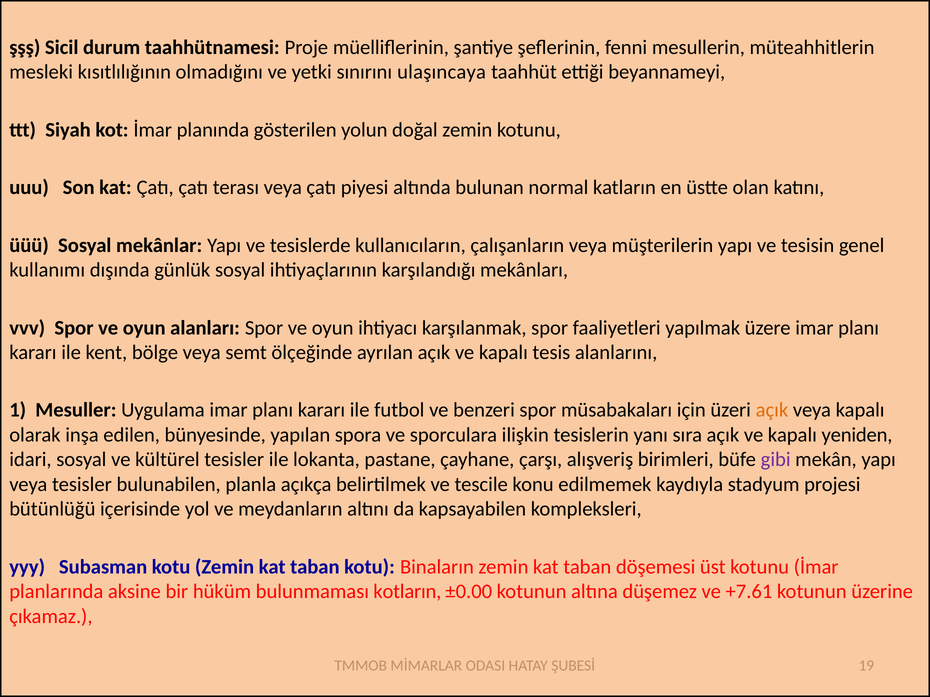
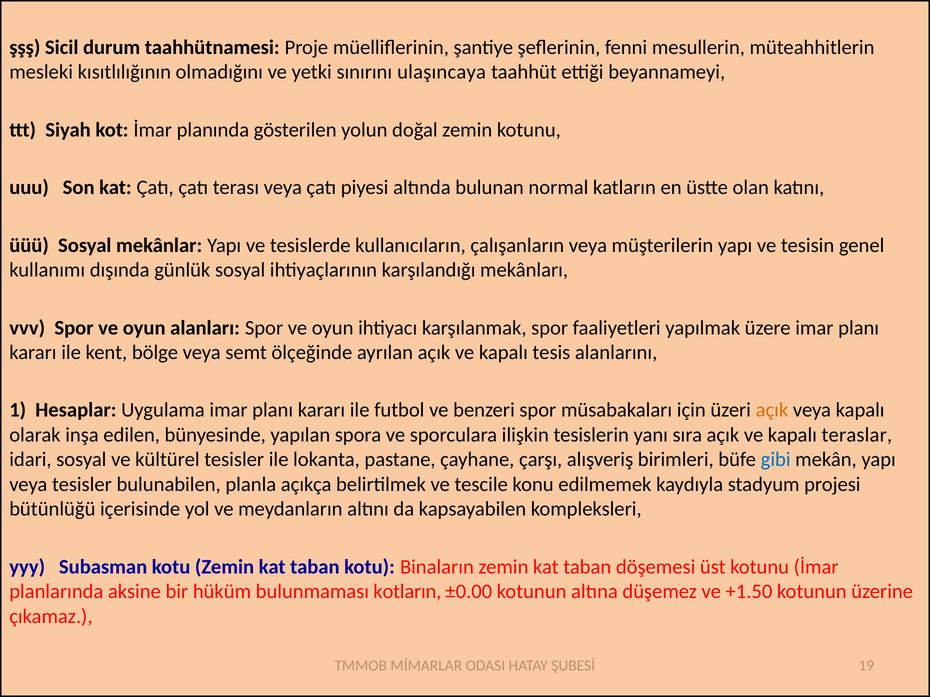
Mesuller: Mesuller -> Hesaplar (76, 410)
yeniden: yeniden -> teraslar (857, 435)
gibi colour: purple -> blue (776, 460)
+7.61: +7.61 -> +1.50 (749, 592)
